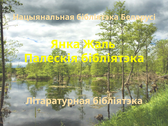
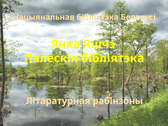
Жаль: Жаль -> Яшчэ (99, 44)
Літаратурная бібліятэка: бібліятэка -> рабінзоны (118, 101)
